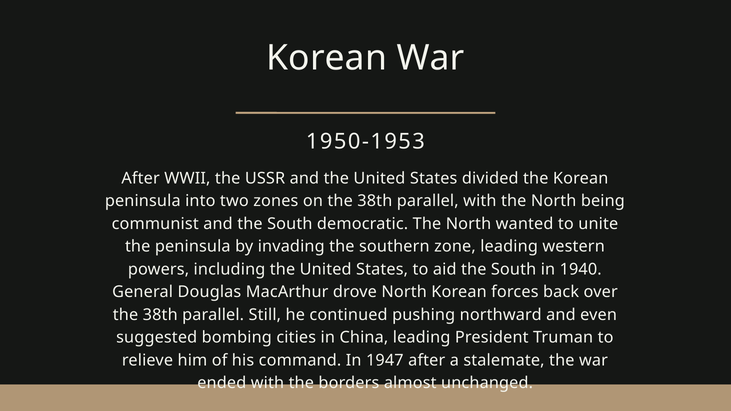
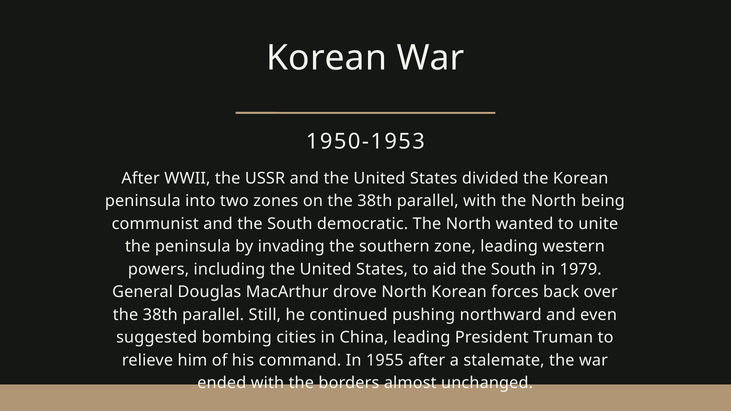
1940: 1940 -> 1979 (581, 269)
1947: 1947 -> 1955 (385, 360)
